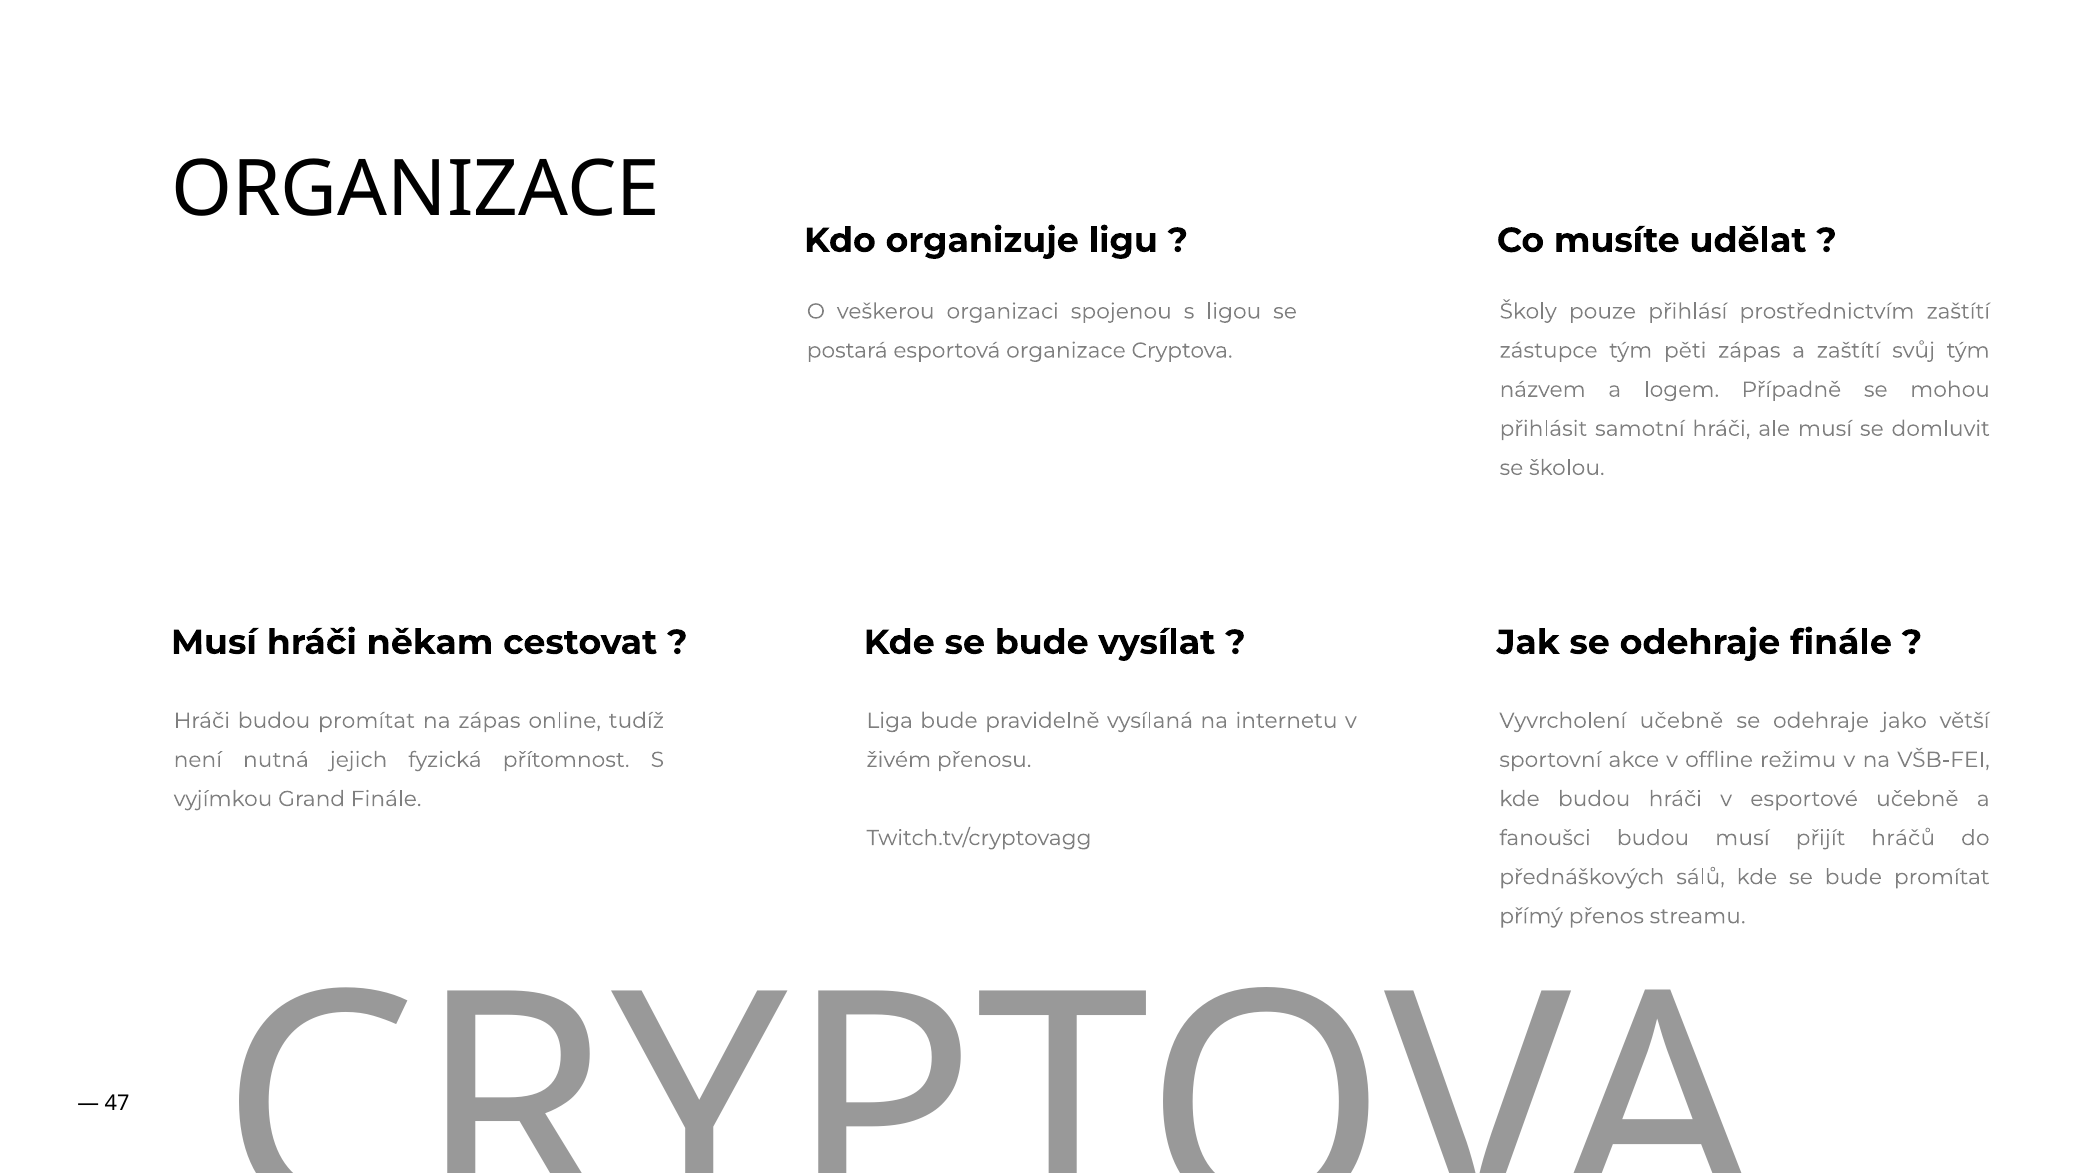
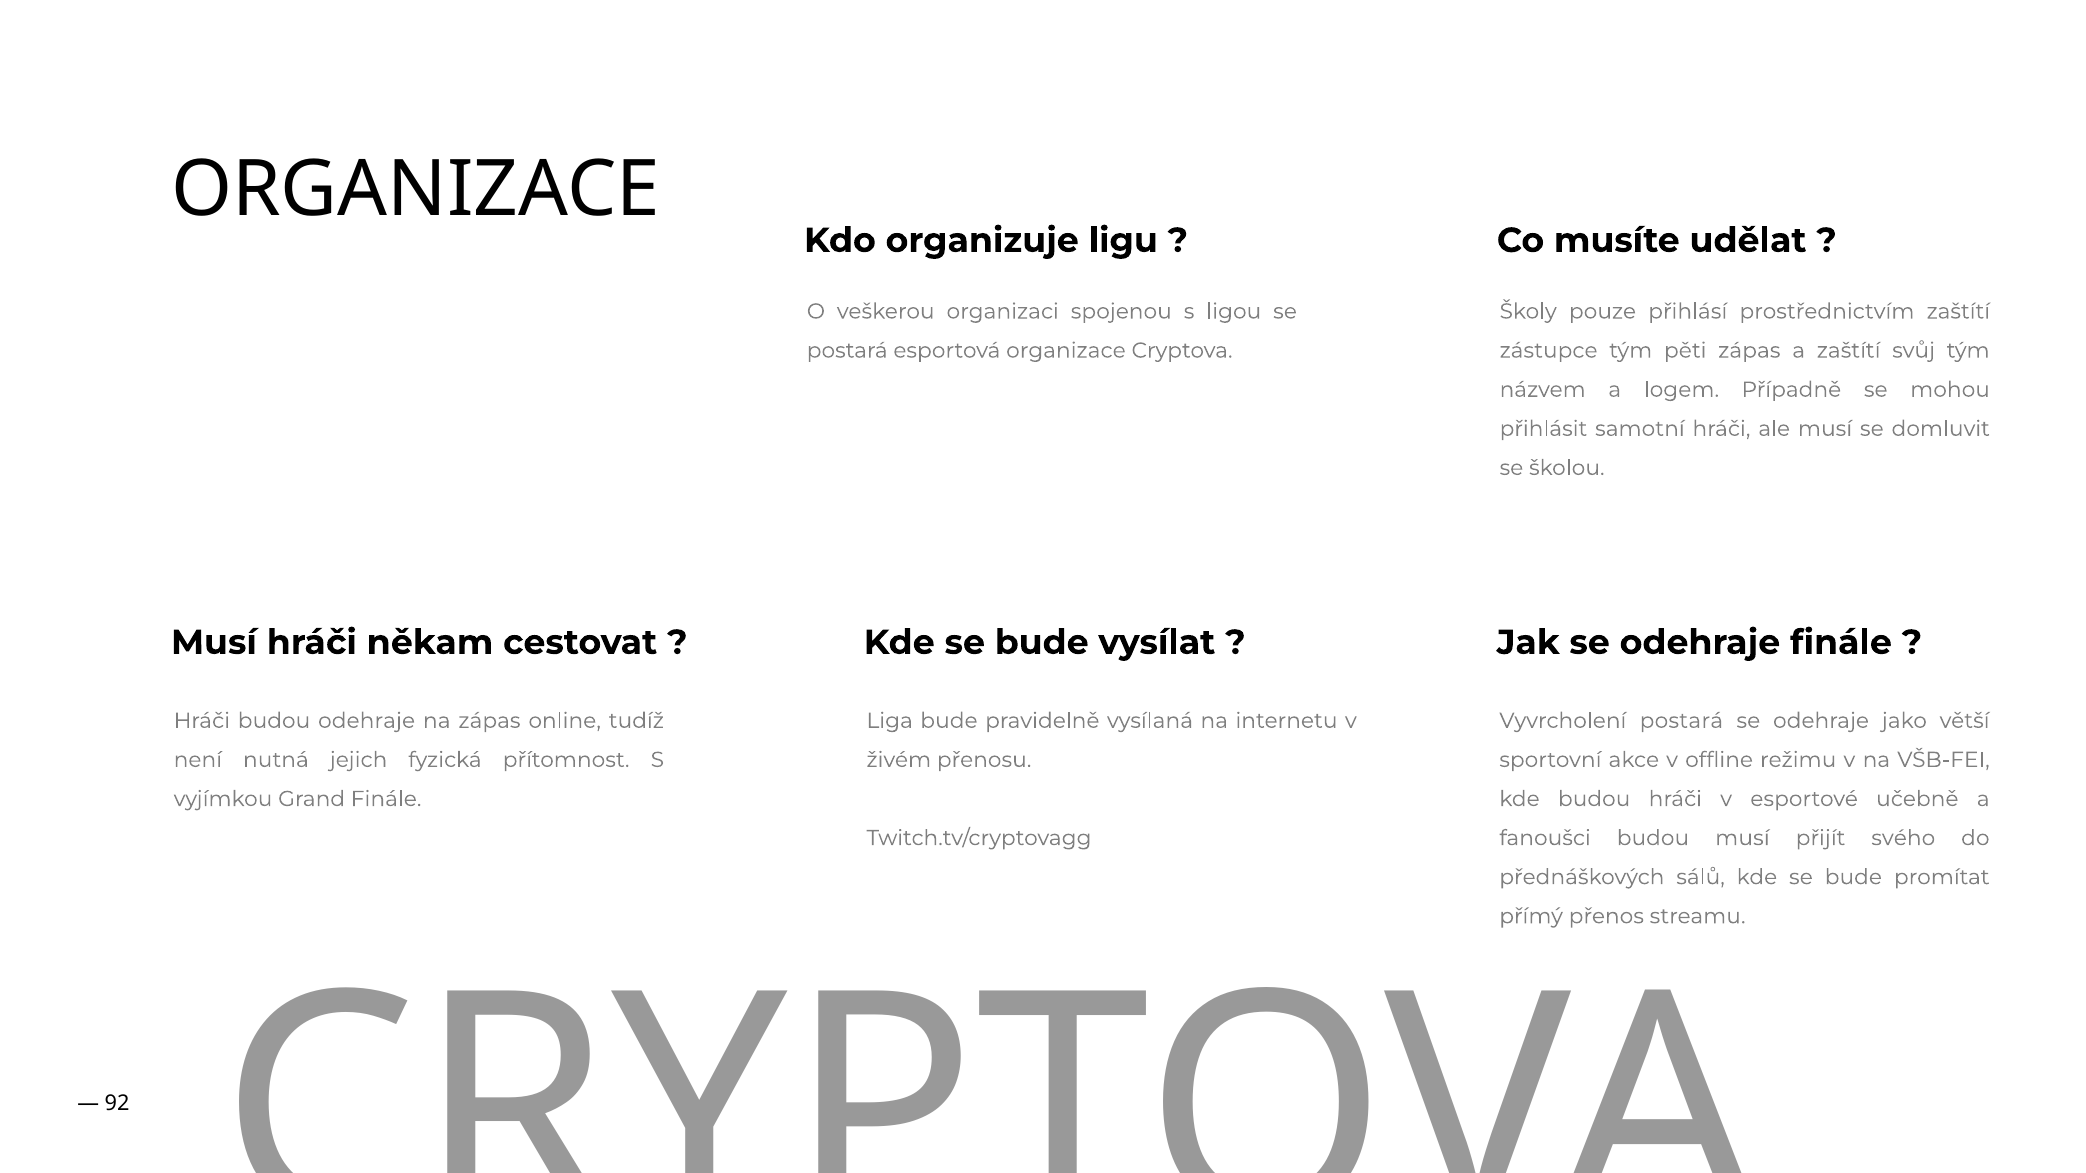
budou promítat: promítat -> odehraje (367, 721)
Vyvrcholení učebně: učebně -> postará (1681, 721)
hráčů: hráčů -> svého (1903, 838)
47: 47 -> 92 (117, 1104)
